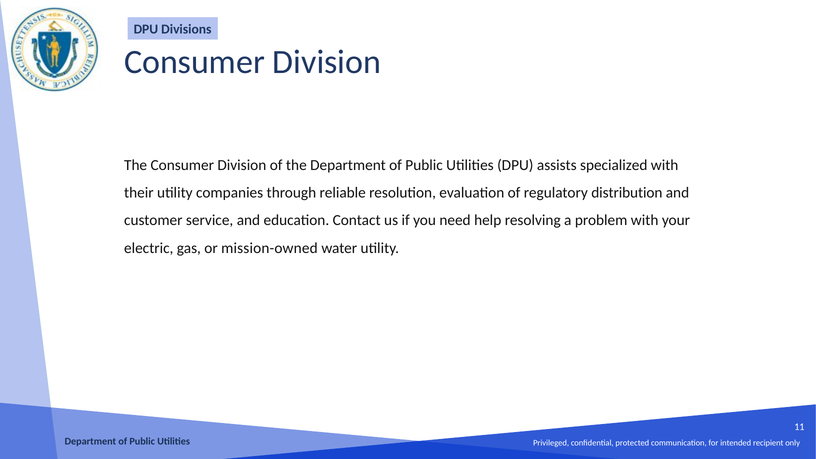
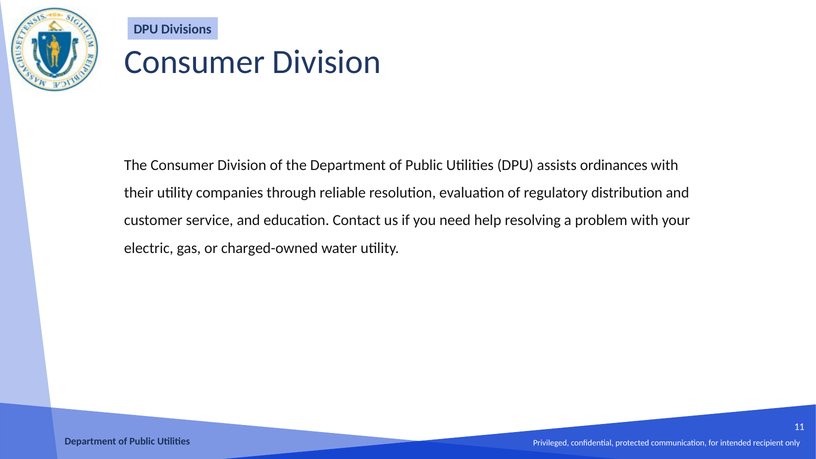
specialized: specialized -> ordinances (614, 165)
mission-owned: mission-owned -> charged-owned (270, 248)
